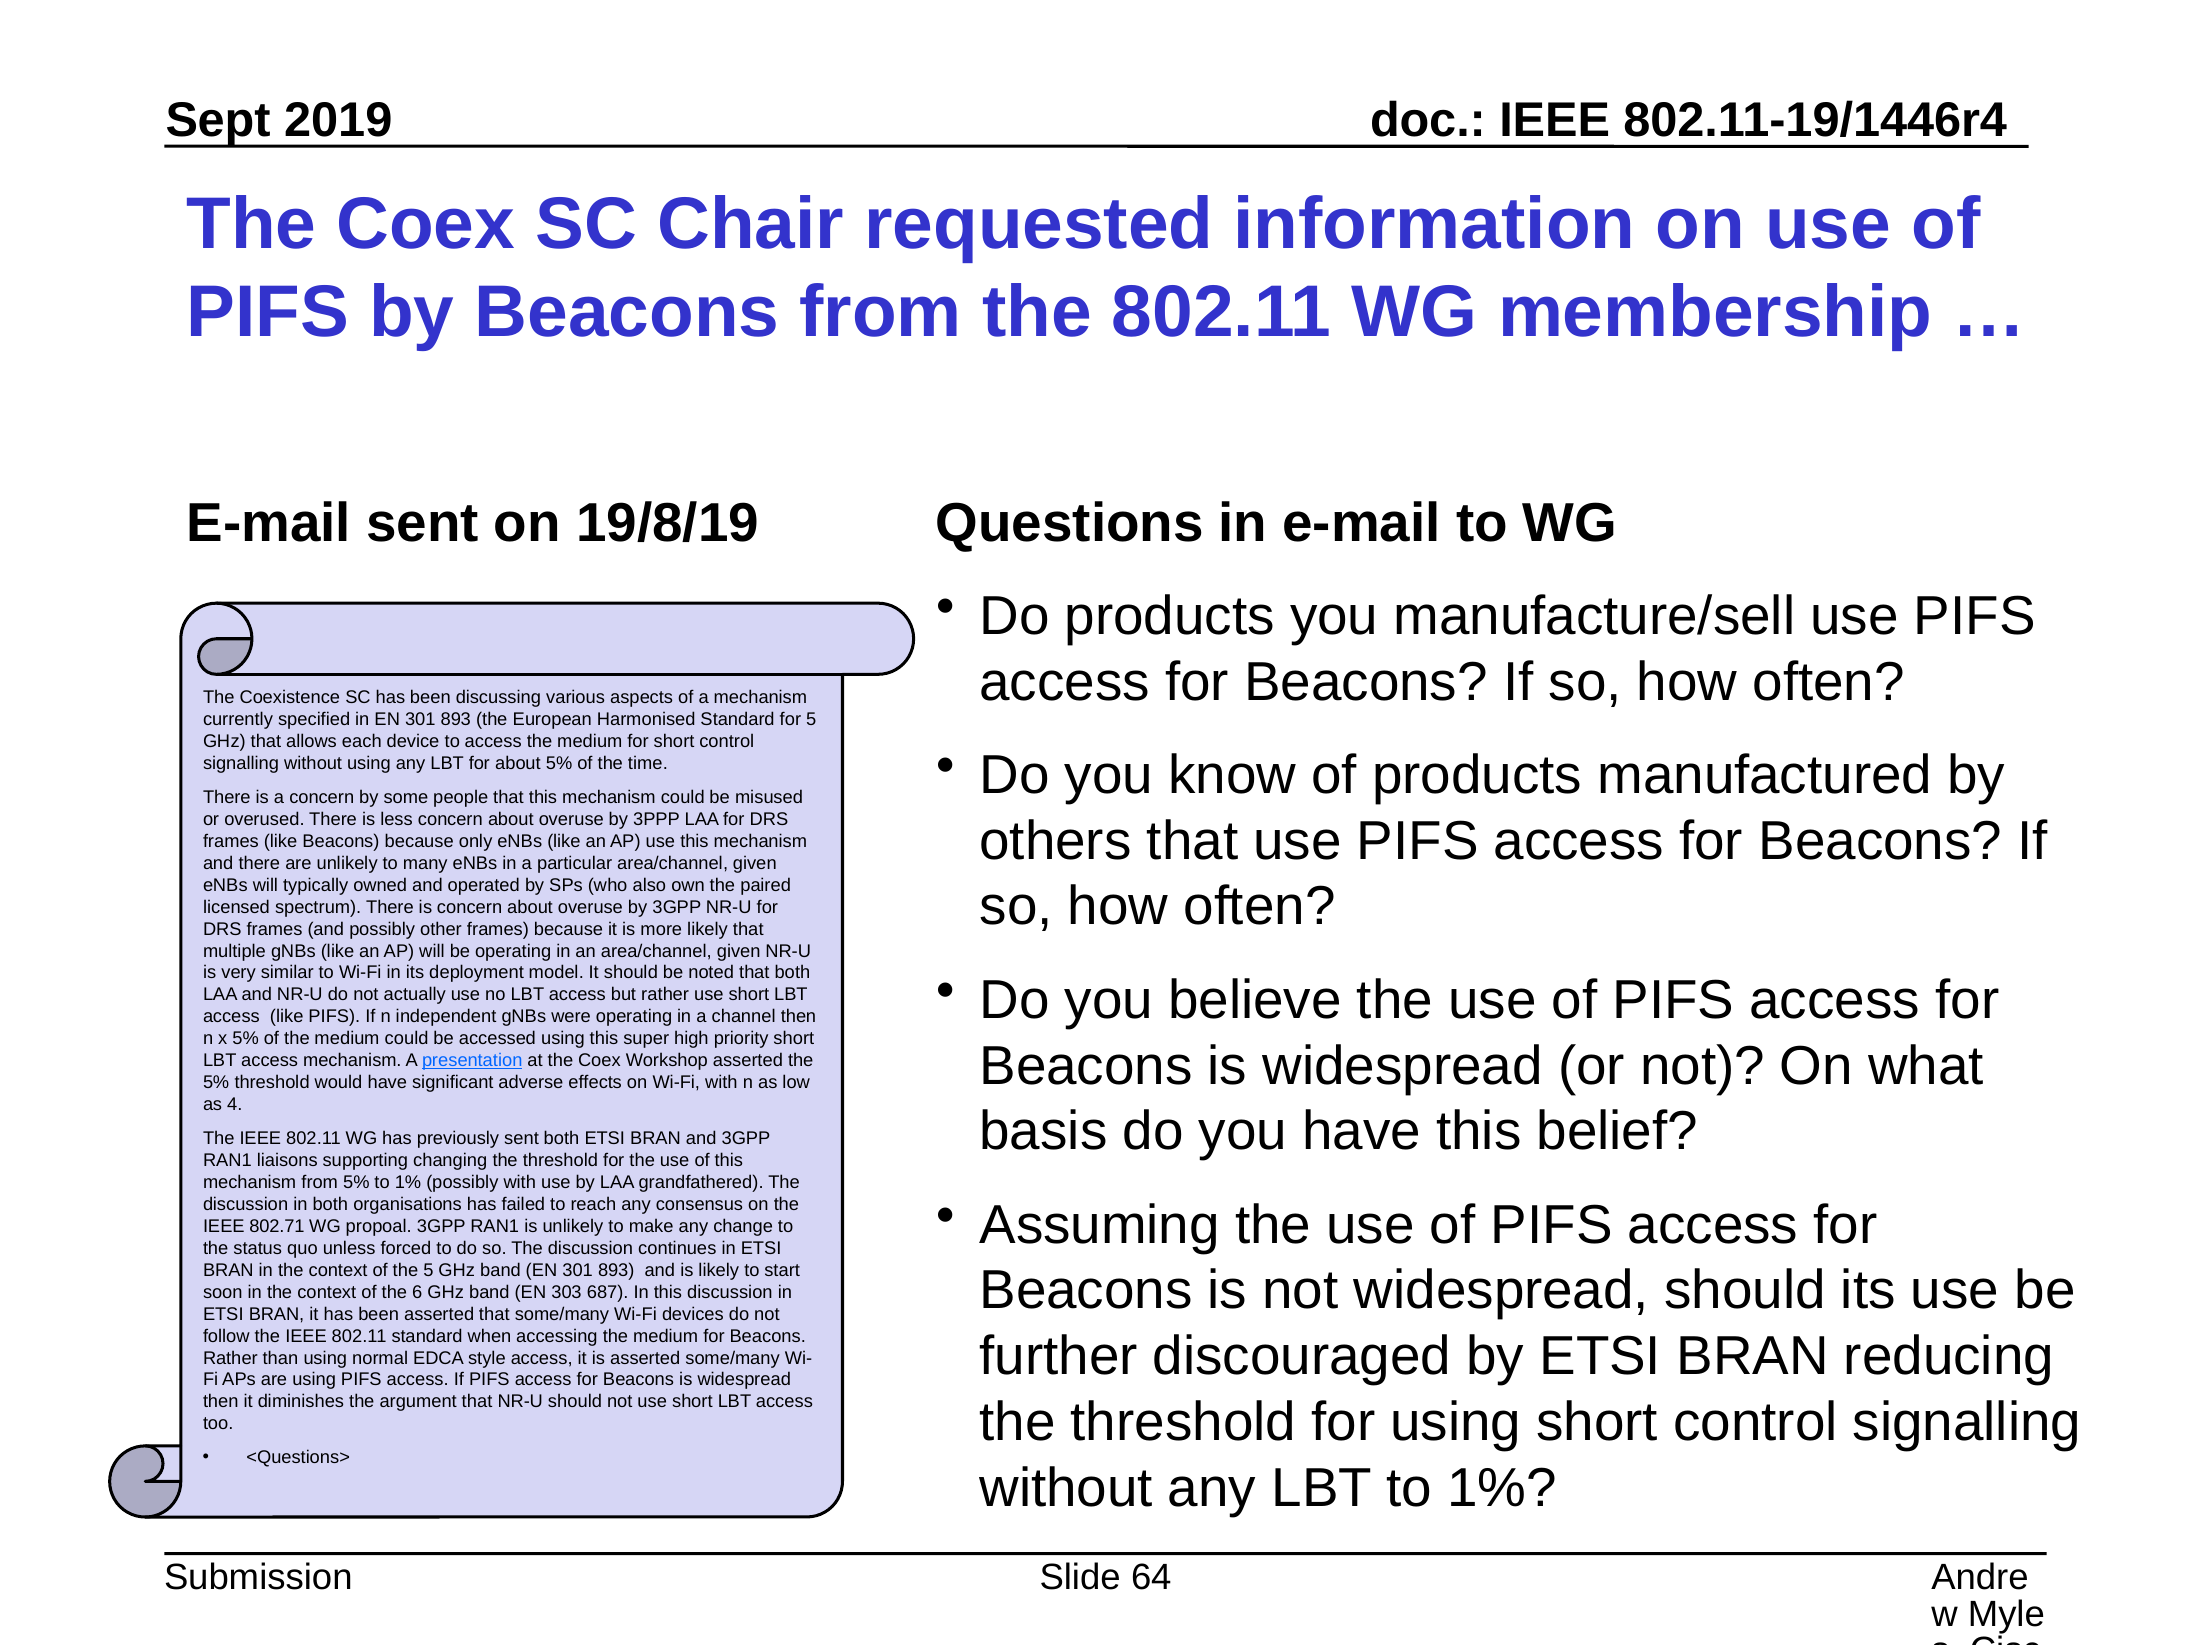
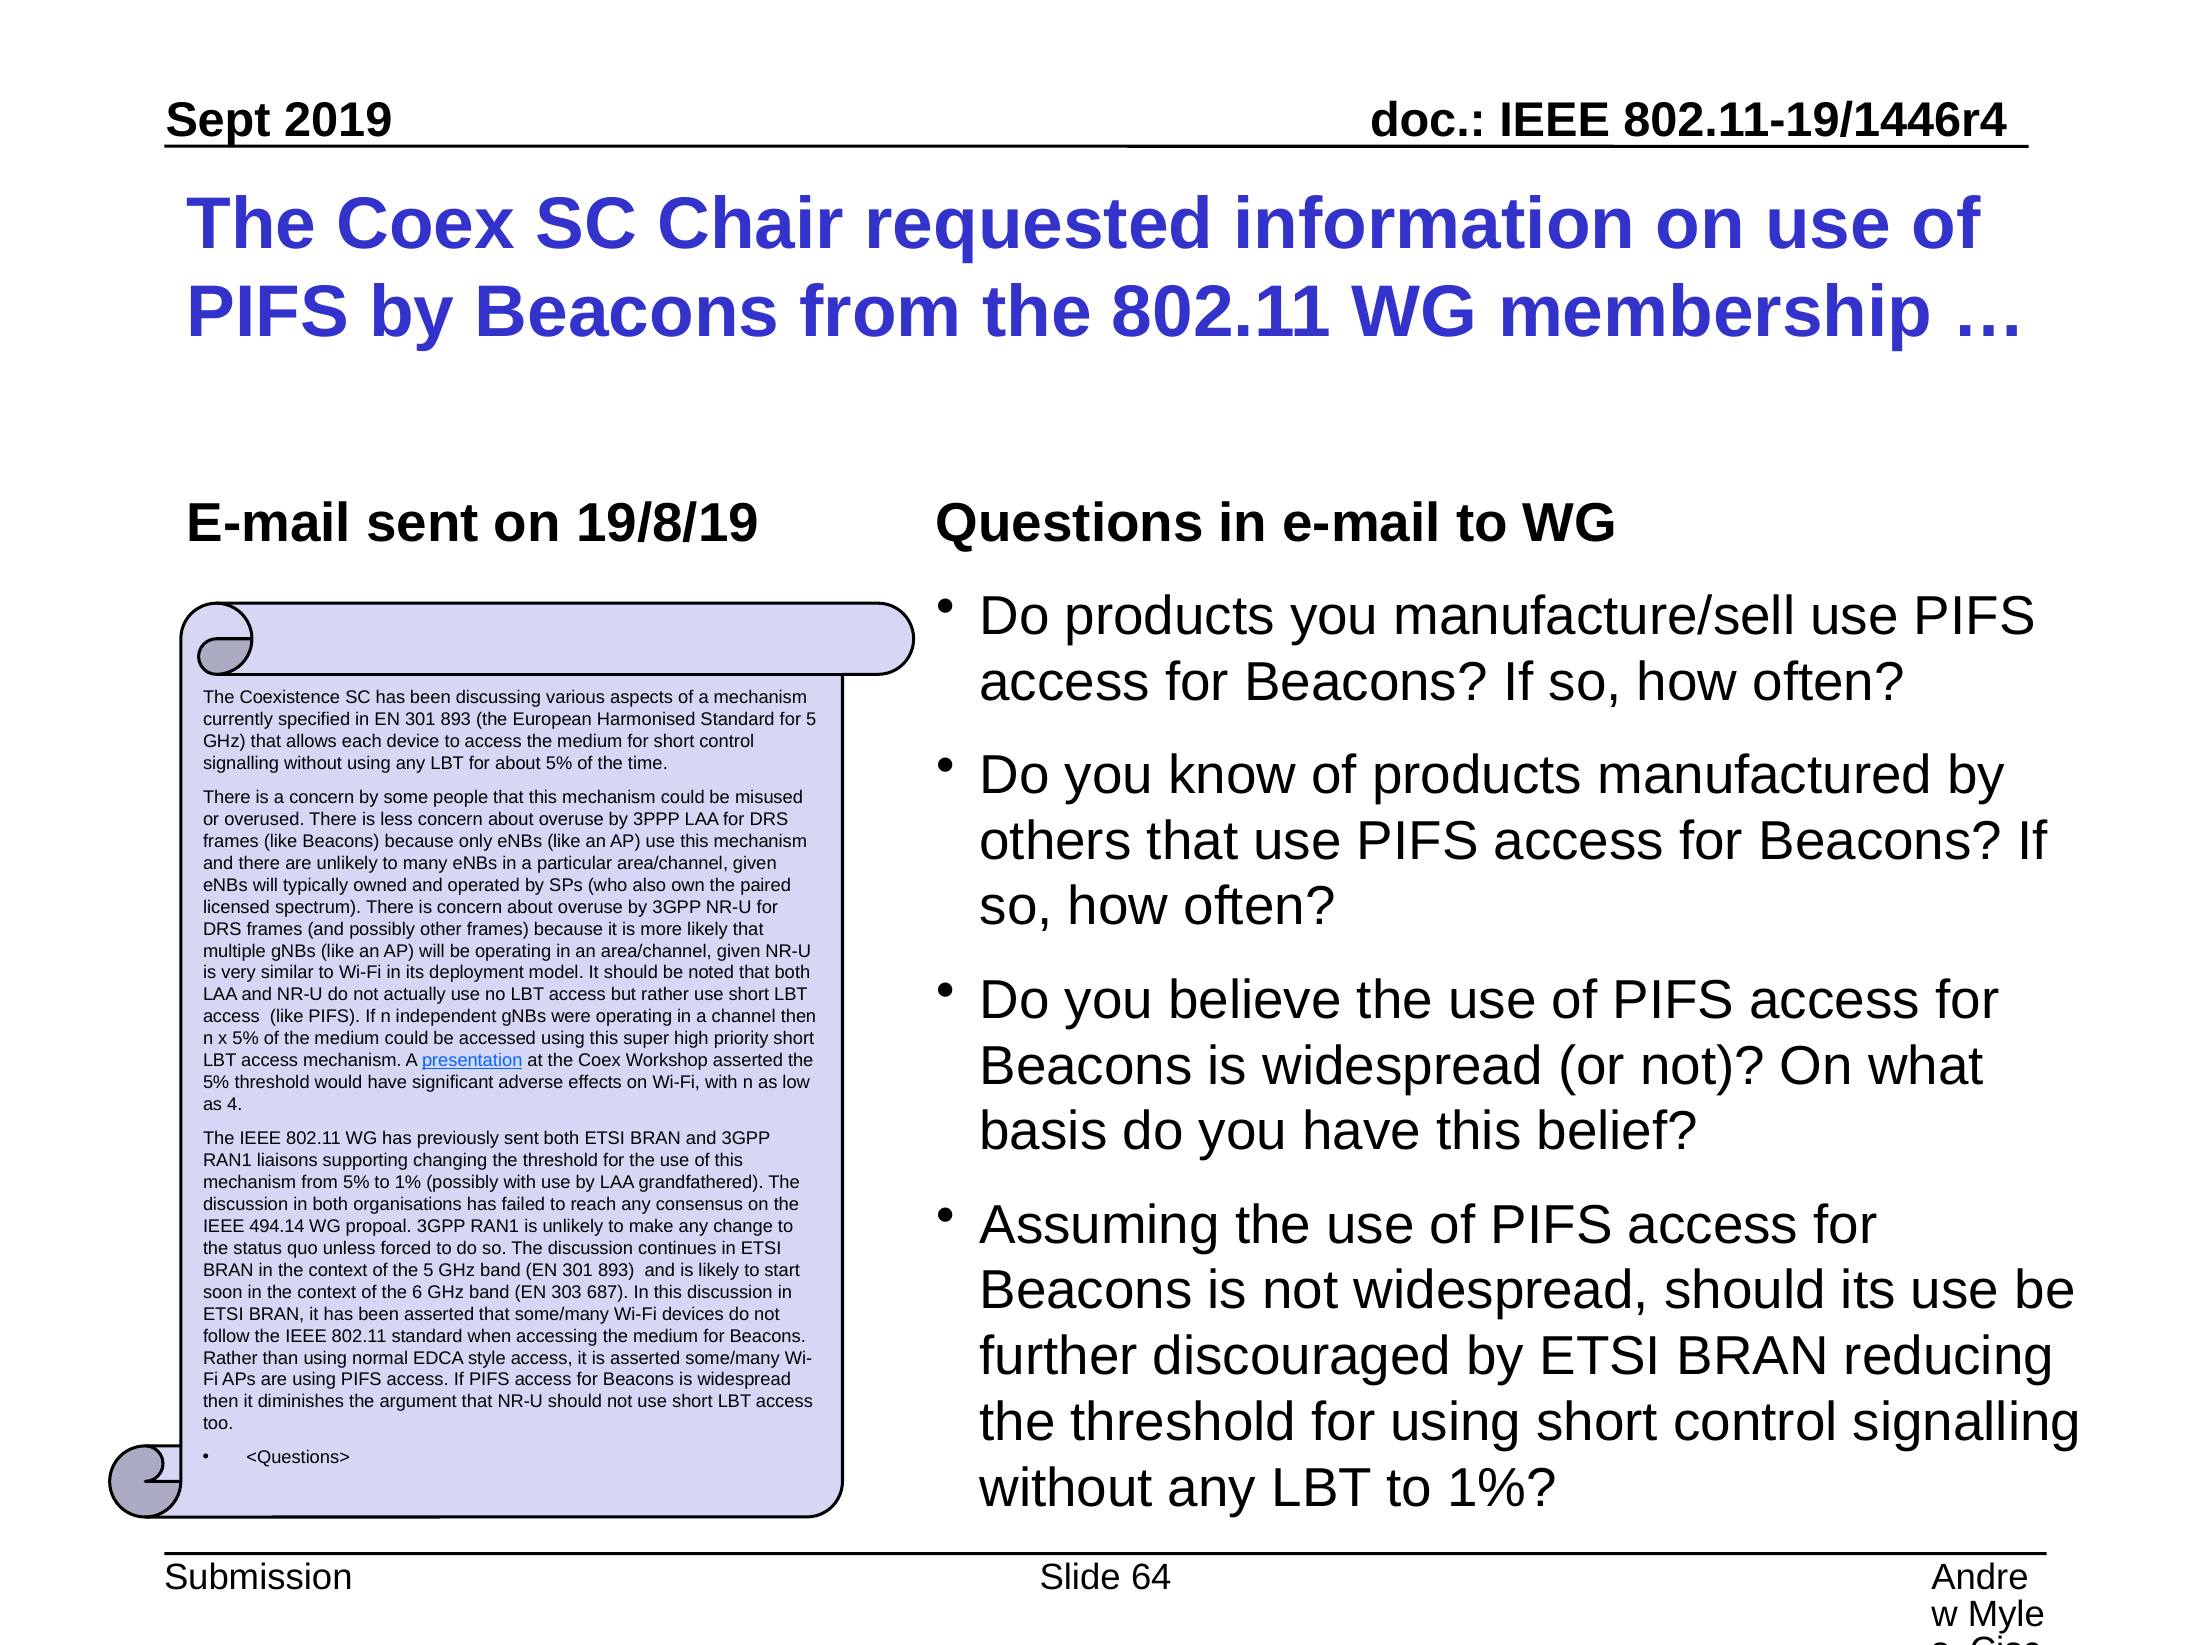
802.71: 802.71 -> 494.14 (277, 1226)
